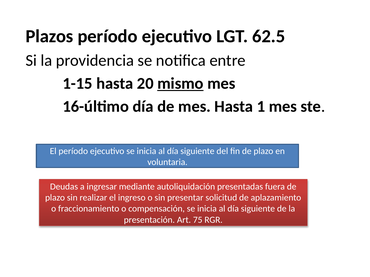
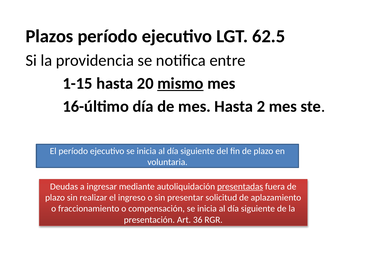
1: 1 -> 2 (261, 107)
presentadas underline: none -> present (240, 187)
75: 75 -> 36 (198, 220)
